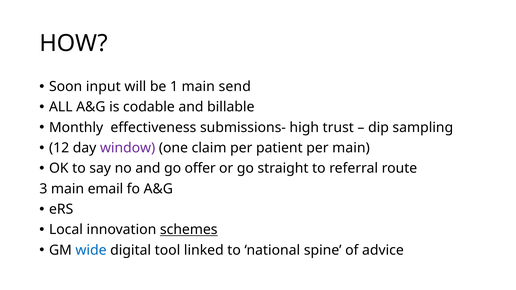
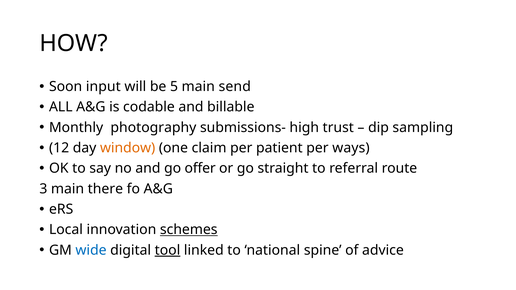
1: 1 -> 5 (174, 87)
effectiveness: effectiveness -> photography (153, 128)
window colour: purple -> orange (128, 148)
per main: main -> ways (351, 148)
email: email -> there (105, 189)
tool underline: none -> present (168, 250)
